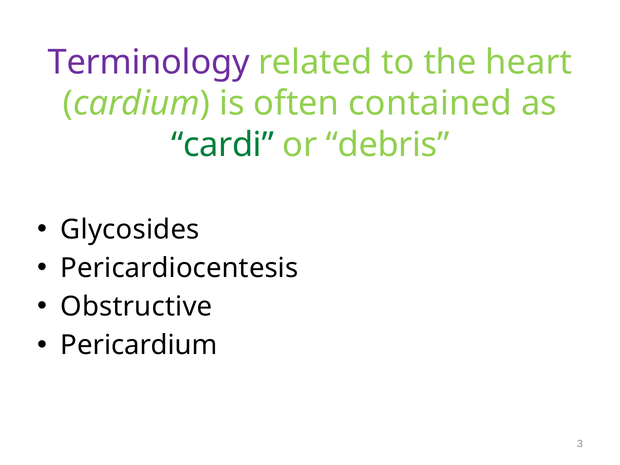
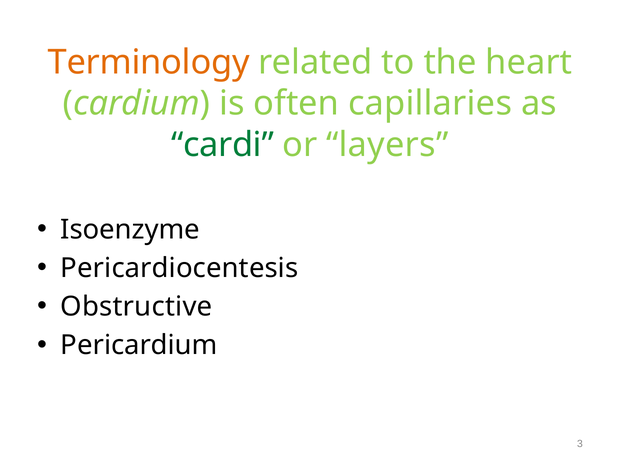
Terminology colour: purple -> orange (149, 62)
contained: contained -> capillaries (430, 104)
debris: debris -> layers (387, 145)
Glycosides: Glycosides -> Isoenzyme (130, 230)
